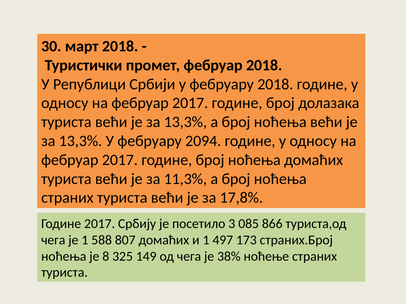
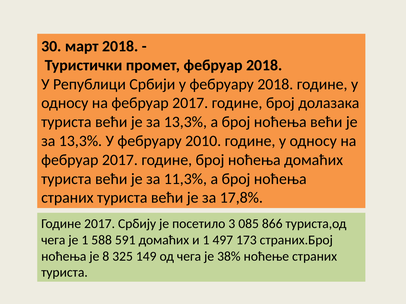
2094: 2094 -> 2010 (203, 141)
807: 807 -> 591 (125, 240)
